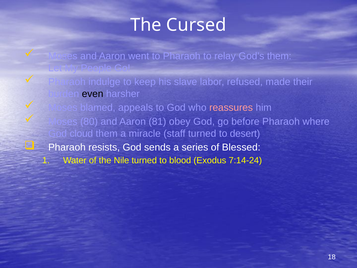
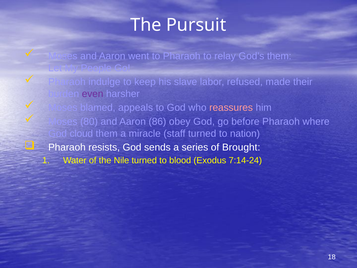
Cursed: Cursed -> Pursuit (196, 25)
even colour: black -> purple (93, 94)
81: 81 -> 86 (157, 122)
desert: desert -> nation (245, 133)
Blessed: Blessed -> Brought (241, 147)
